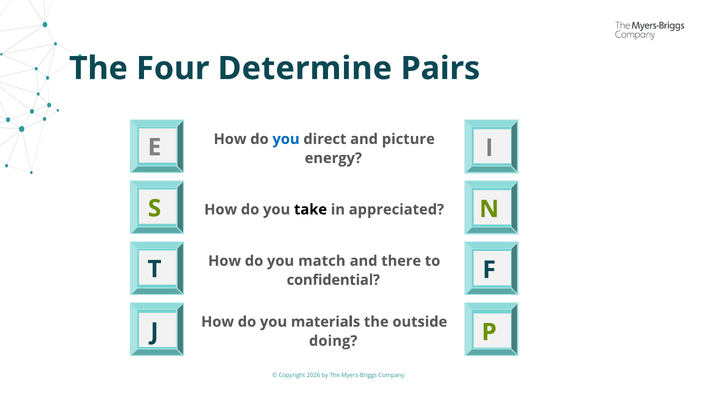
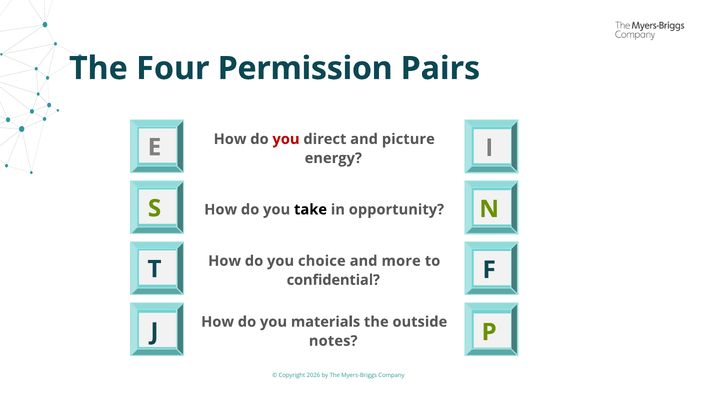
Determine: Determine -> Permission (305, 68)
you colour: blue -> red (286, 139)
appreciated: appreciated -> opportunity (396, 209)
match: match -> choice (322, 261)
there: there -> more (401, 261)
doing: doing -> notes (333, 340)
